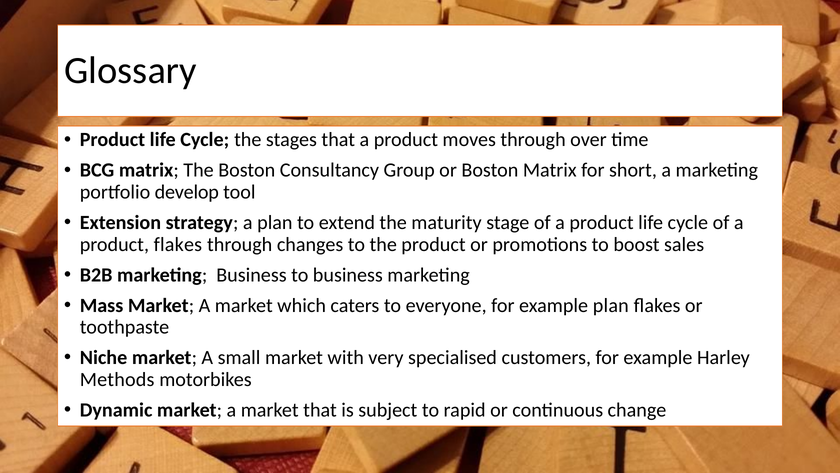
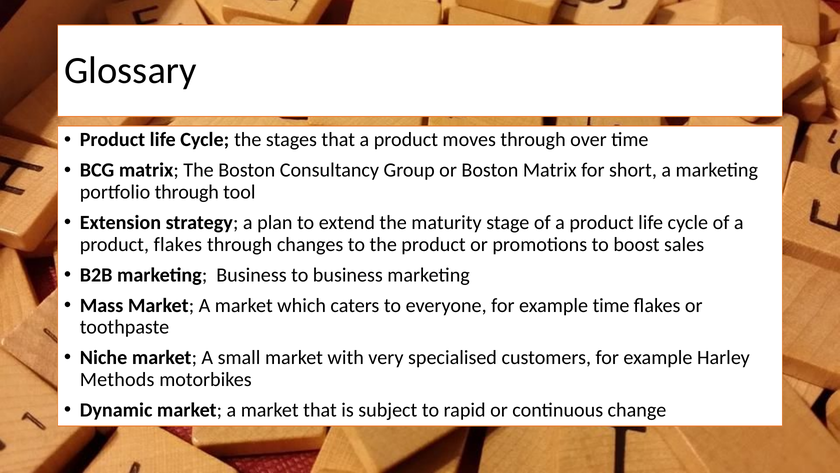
portfolio develop: develop -> through (187, 192)
example plan: plan -> time (611, 305)
